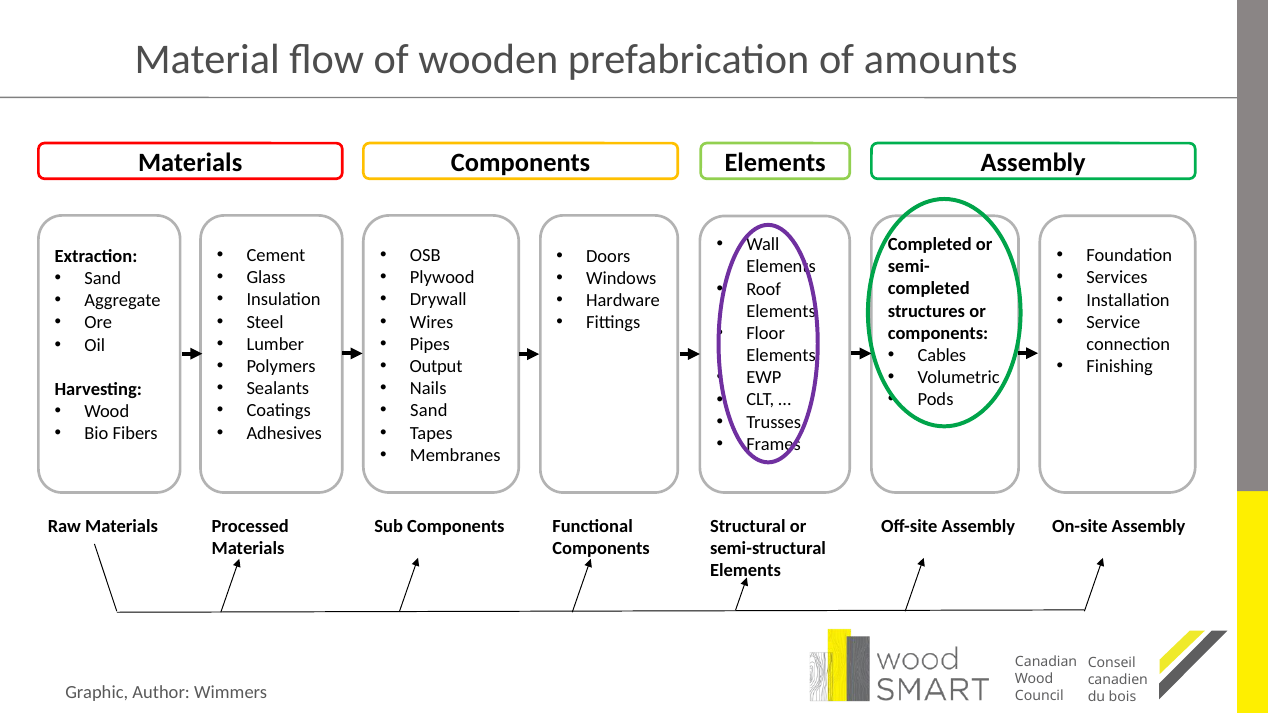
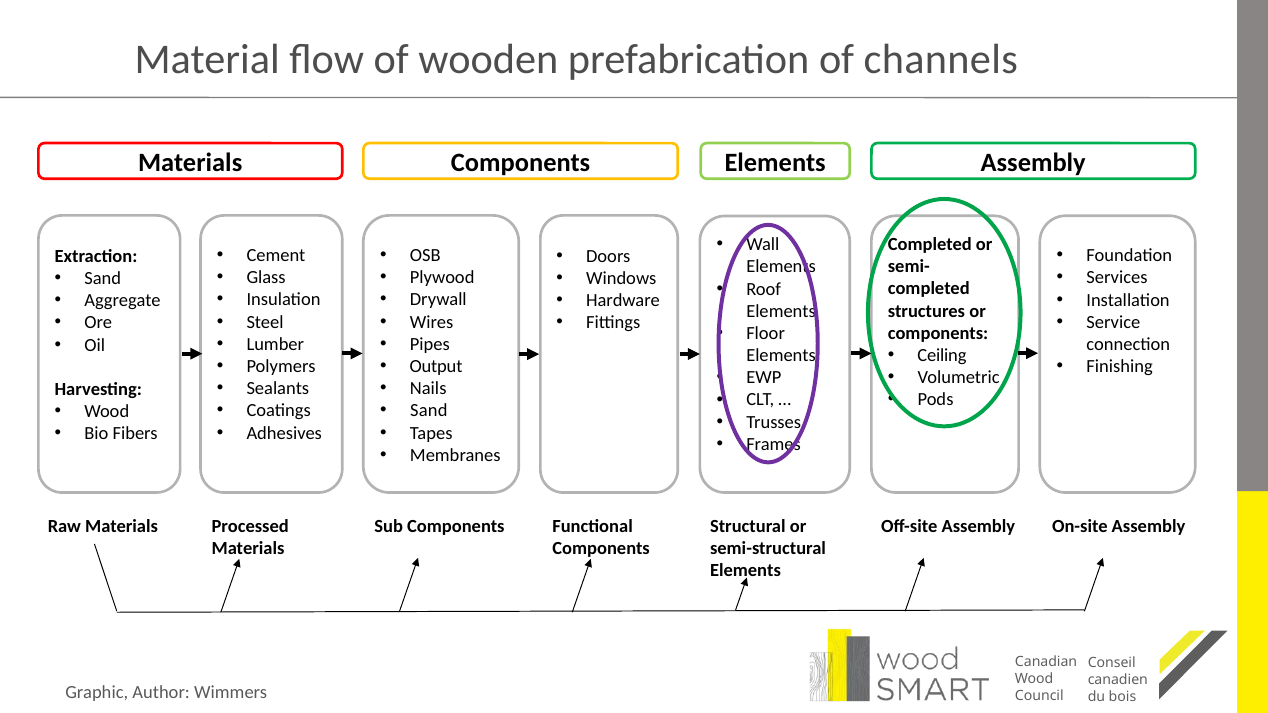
amounts: amounts -> channels (941, 59)
Cables: Cables -> Ceiling (942, 356)
